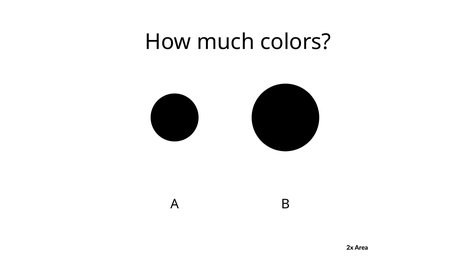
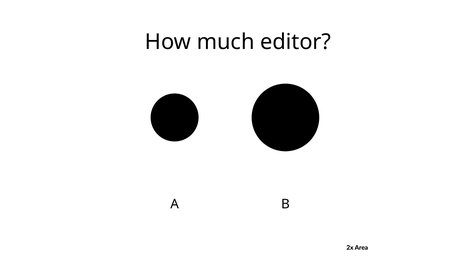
colors: colors -> editor (296, 42)
